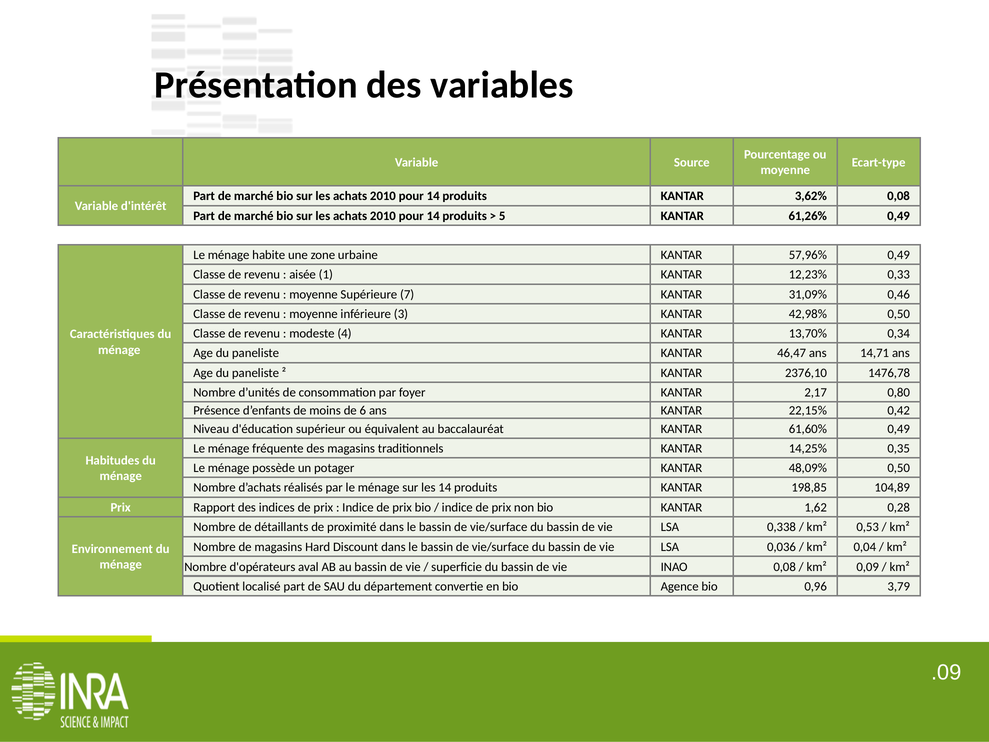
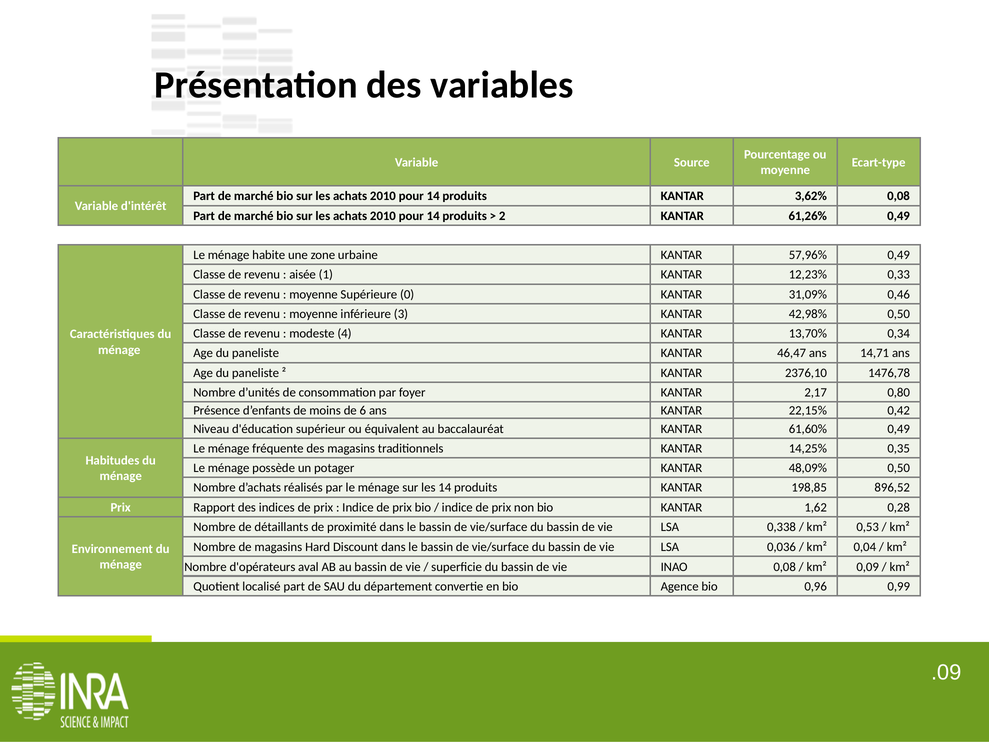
5: 5 -> 2 (502, 216)
7: 7 -> 0 (407, 294)
104,89: 104,89 -> 896,52 (892, 488)
3,79: 3,79 -> 0,99 (899, 586)
